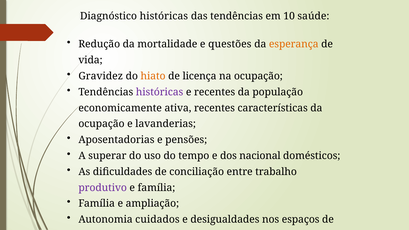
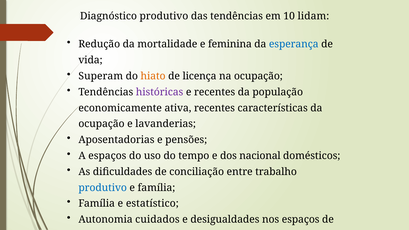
Diagnóstico históricas: históricas -> produtivo (164, 16)
saúde: saúde -> lidam (313, 16)
e questões: questões -> feminina (230, 44)
esperança colour: orange -> blue (294, 44)
Gravidez: Gravidez -> Superam (101, 76)
A superar: superar -> espaços (107, 156)
produtivo colour: purple -> blue (103, 188)
ampliação: ampliação -> estatístico (152, 204)
